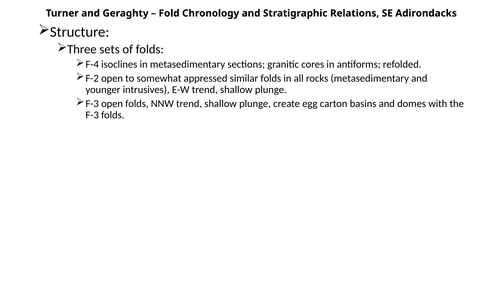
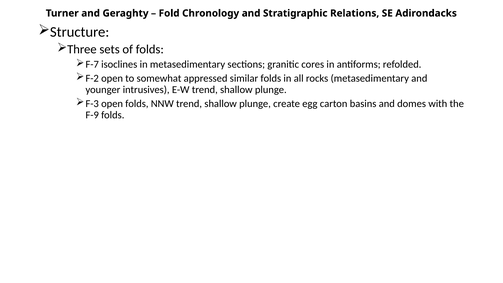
F-4: F-4 -> F-7 (92, 64)
F-3: F-3 -> F-9 (92, 115)
